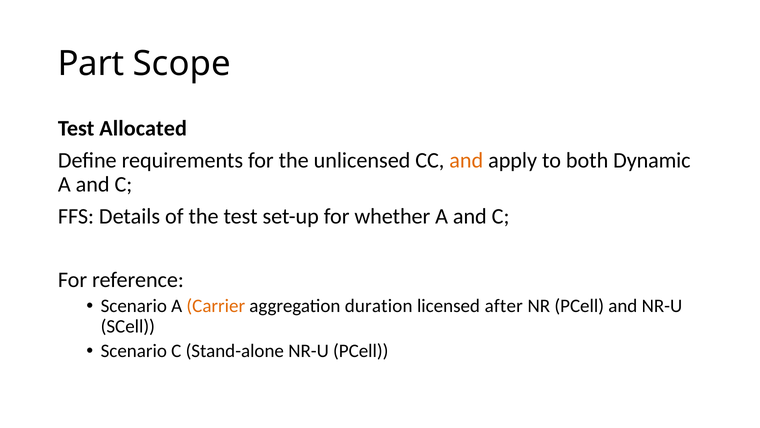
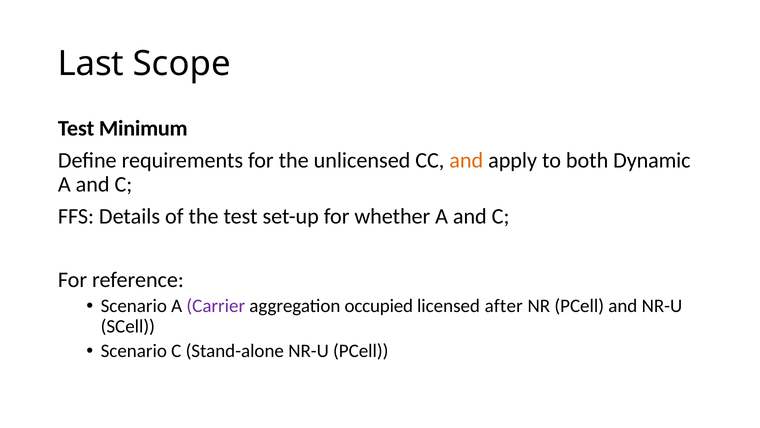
Part: Part -> Last (91, 64)
Allocated: Allocated -> Minimum (143, 128)
Carrier colour: orange -> purple (216, 306)
duration: duration -> occupied (379, 306)
